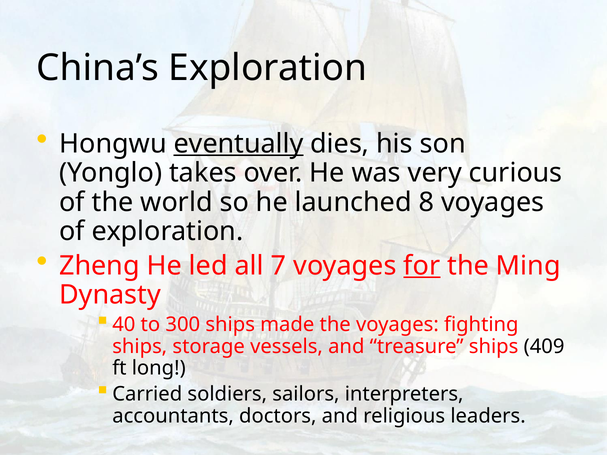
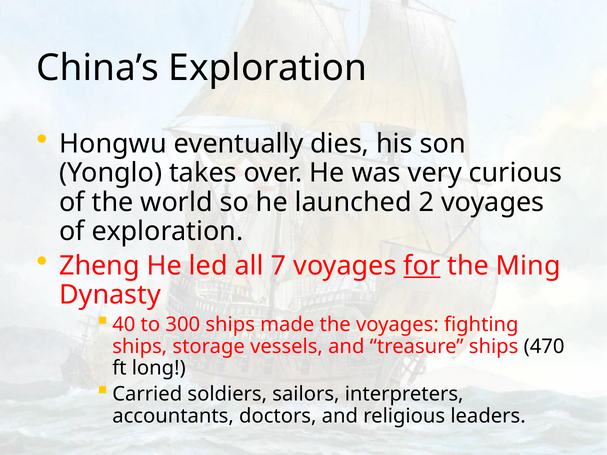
eventually underline: present -> none (239, 144)
8: 8 -> 2 (426, 202)
409: 409 -> 470 (544, 347)
